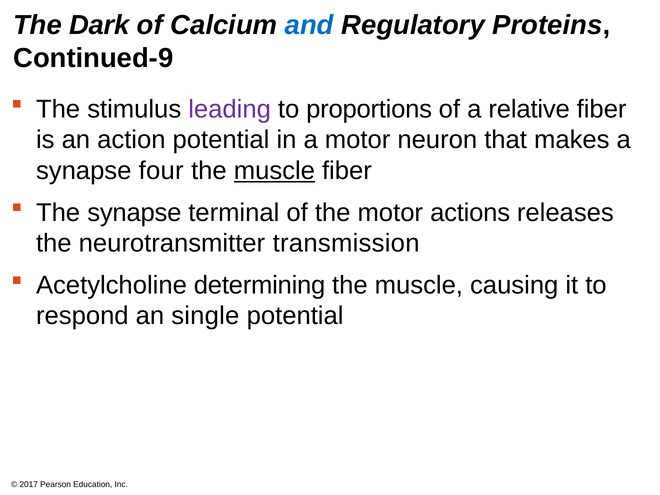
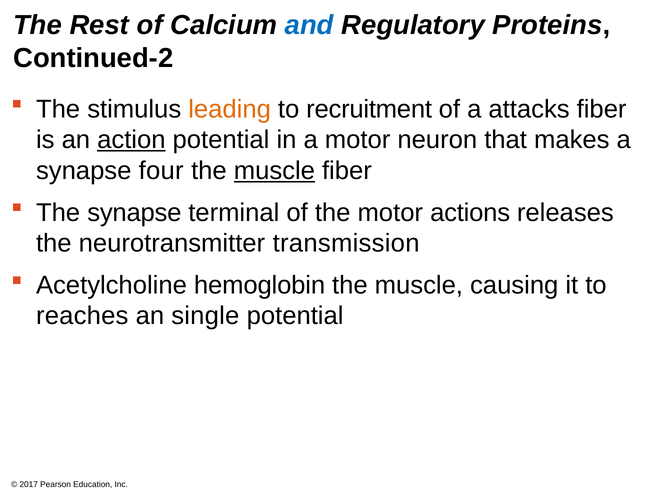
Dark: Dark -> Rest (99, 25)
Continued-9: Continued-9 -> Continued-2 (93, 58)
leading colour: purple -> orange (230, 109)
proportions: proportions -> recruitment (369, 109)
relative: relative -> attacks (529, 109)
action underline: none -> present (131, 140)
determining: determining -> hemoglobin (260, 285)
respond: respond -> reaches (82, 316)
